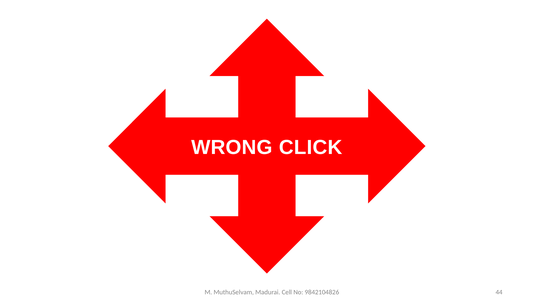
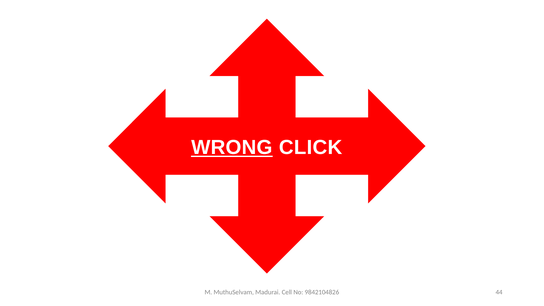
WRONG underline: none -> present (232, 148)
